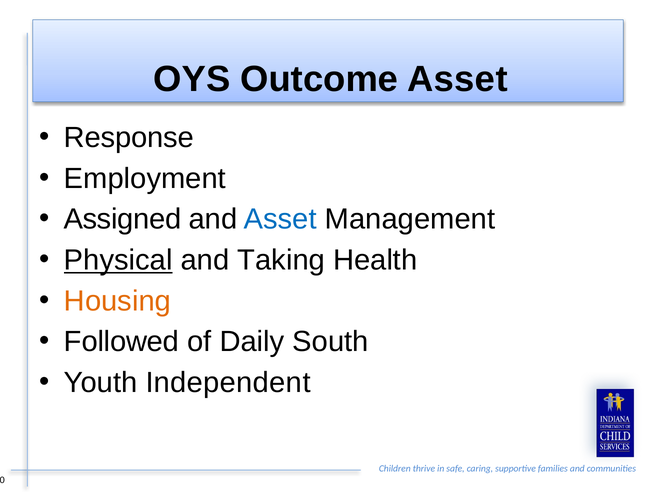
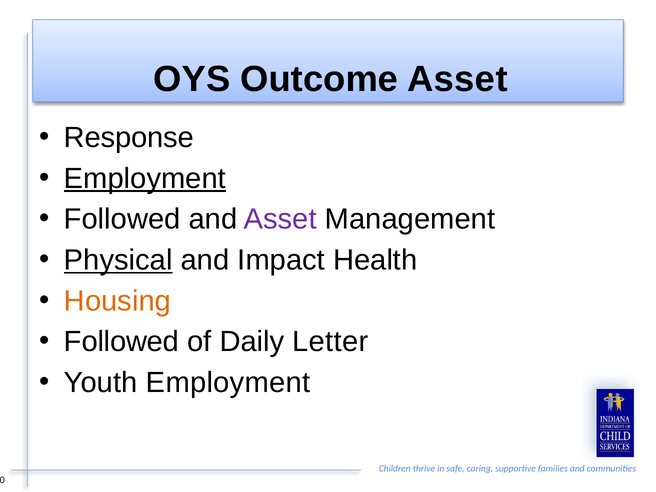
Employment underline: none -> present (145, 178)
Assigned: Assigned -> Followed (122, 219)
Asset colour: blue -> purple (280, 219)
Taking: Taking -> Impact (281, 260)
South: South -> Letter (330, 342)
Youth Independent: Independent -> Employment (228, 383)
